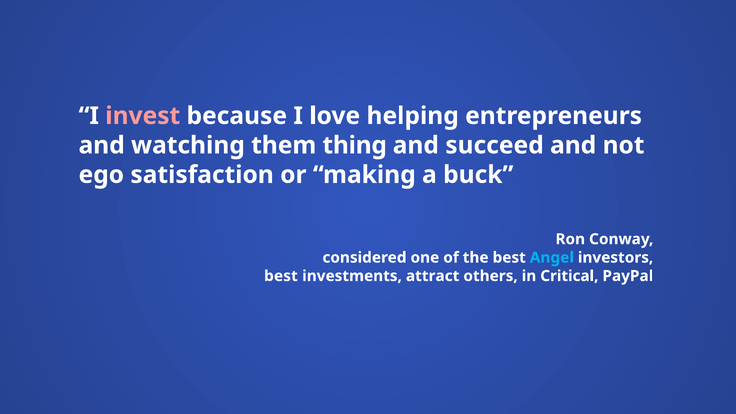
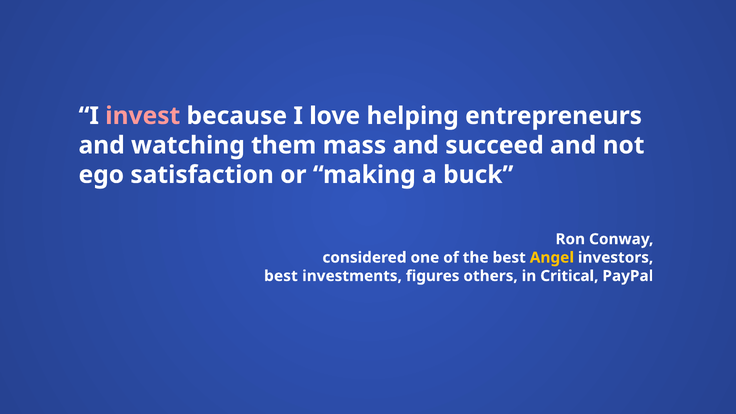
thing: thing -> mass (355, 145)
Angel colour: light blue -> yellow (552, 258)
attract: attract -> figures (433, 276)
